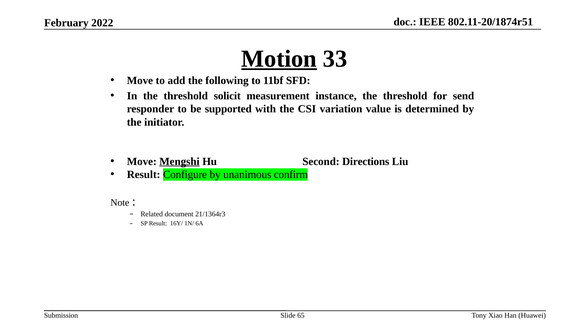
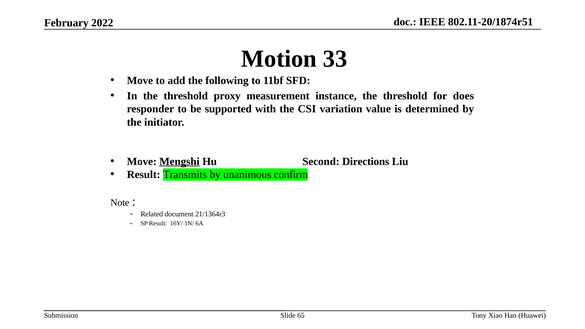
Motion underline: present -> none (279, 59)
solicit: solicit -> proxy (227, 96)
send: send -> does (463, 96)
Configure: Configure -> Transmits (185, 175)
